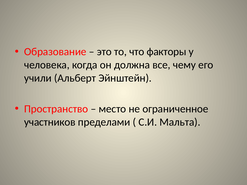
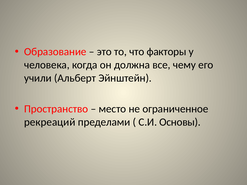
участников: участников -> рекреаций (50, 122)
Мальта: Мальта -> Основы (180, 122)
